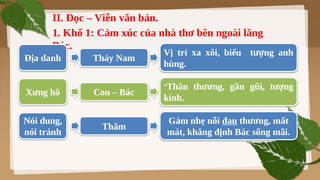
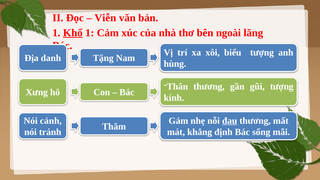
Khổ underline: none -> present (73, 33)
Thảy: Thảy -> Tặng (103, 58)
dung: dung -> cảnh (51, 121)
